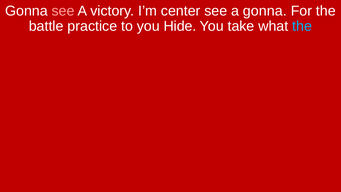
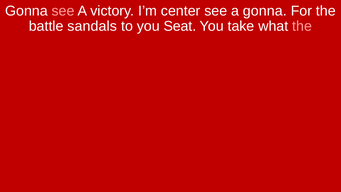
practice: practice -> sandals (92, 26)
Hide: Hide -> Seat (180, 26)
the colour: light blue -> pink (302, 26)
